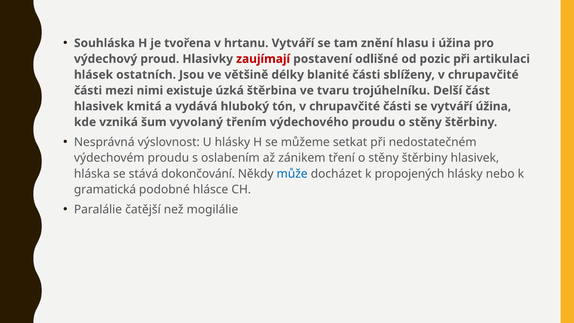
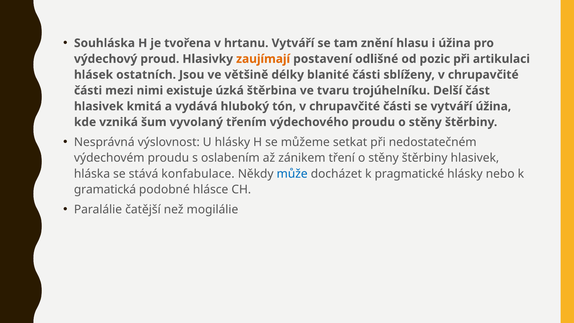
zaujímají colour: red -> orange (263, 59)
dokončování: dokončování -> konfabulace (198, 174)
propojených: propojených -> pragmatické (409, 174)
